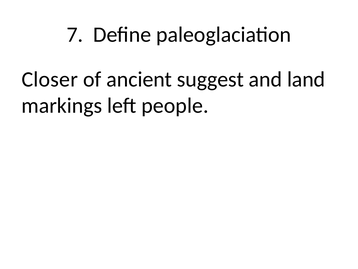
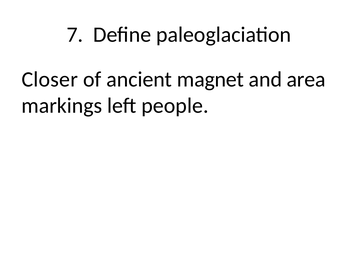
suggest: suggest -> magnet (210, 79)
land: land -> area (306, 79)
